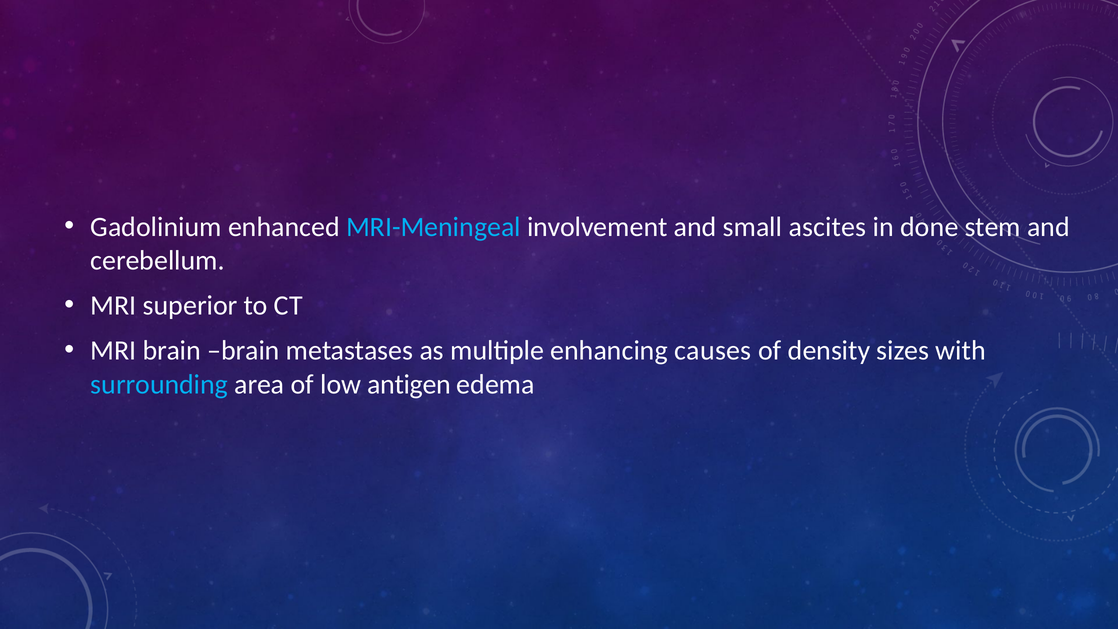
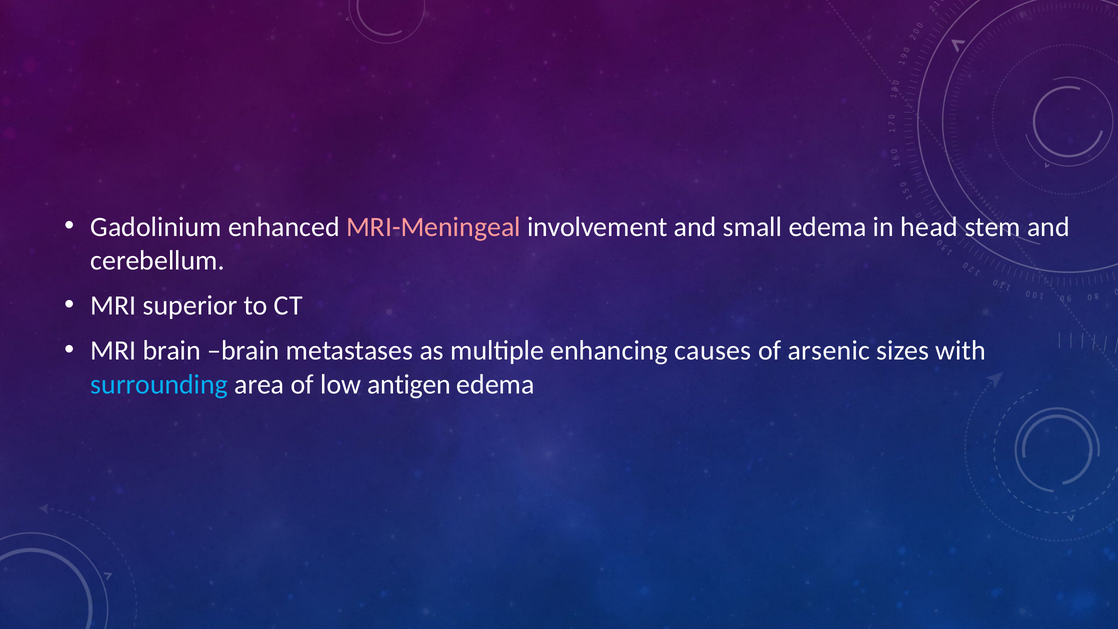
MRI-Meningeal colour: light blue -> pink (433, 227)
small ascites: ascites -> edema (828, 227)
done: done -> head (929, 227)
density: density -> arsenic (829, 351)
